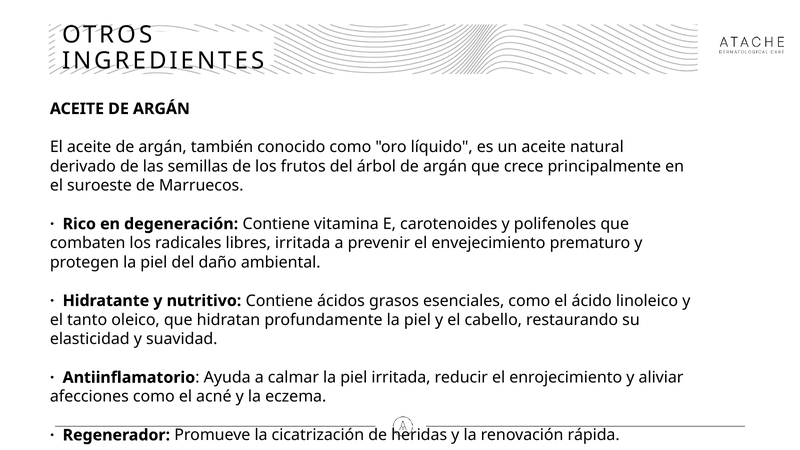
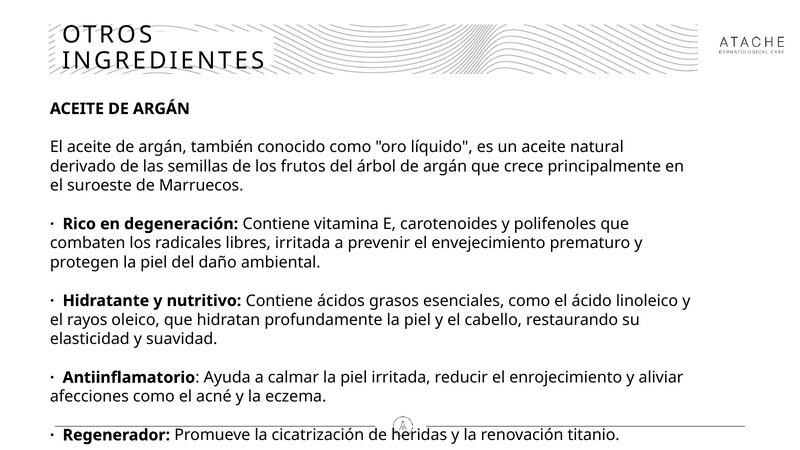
tanto: tanto -> rayos (87, 320)
rápida: rápida -> titanio (594, 435)
